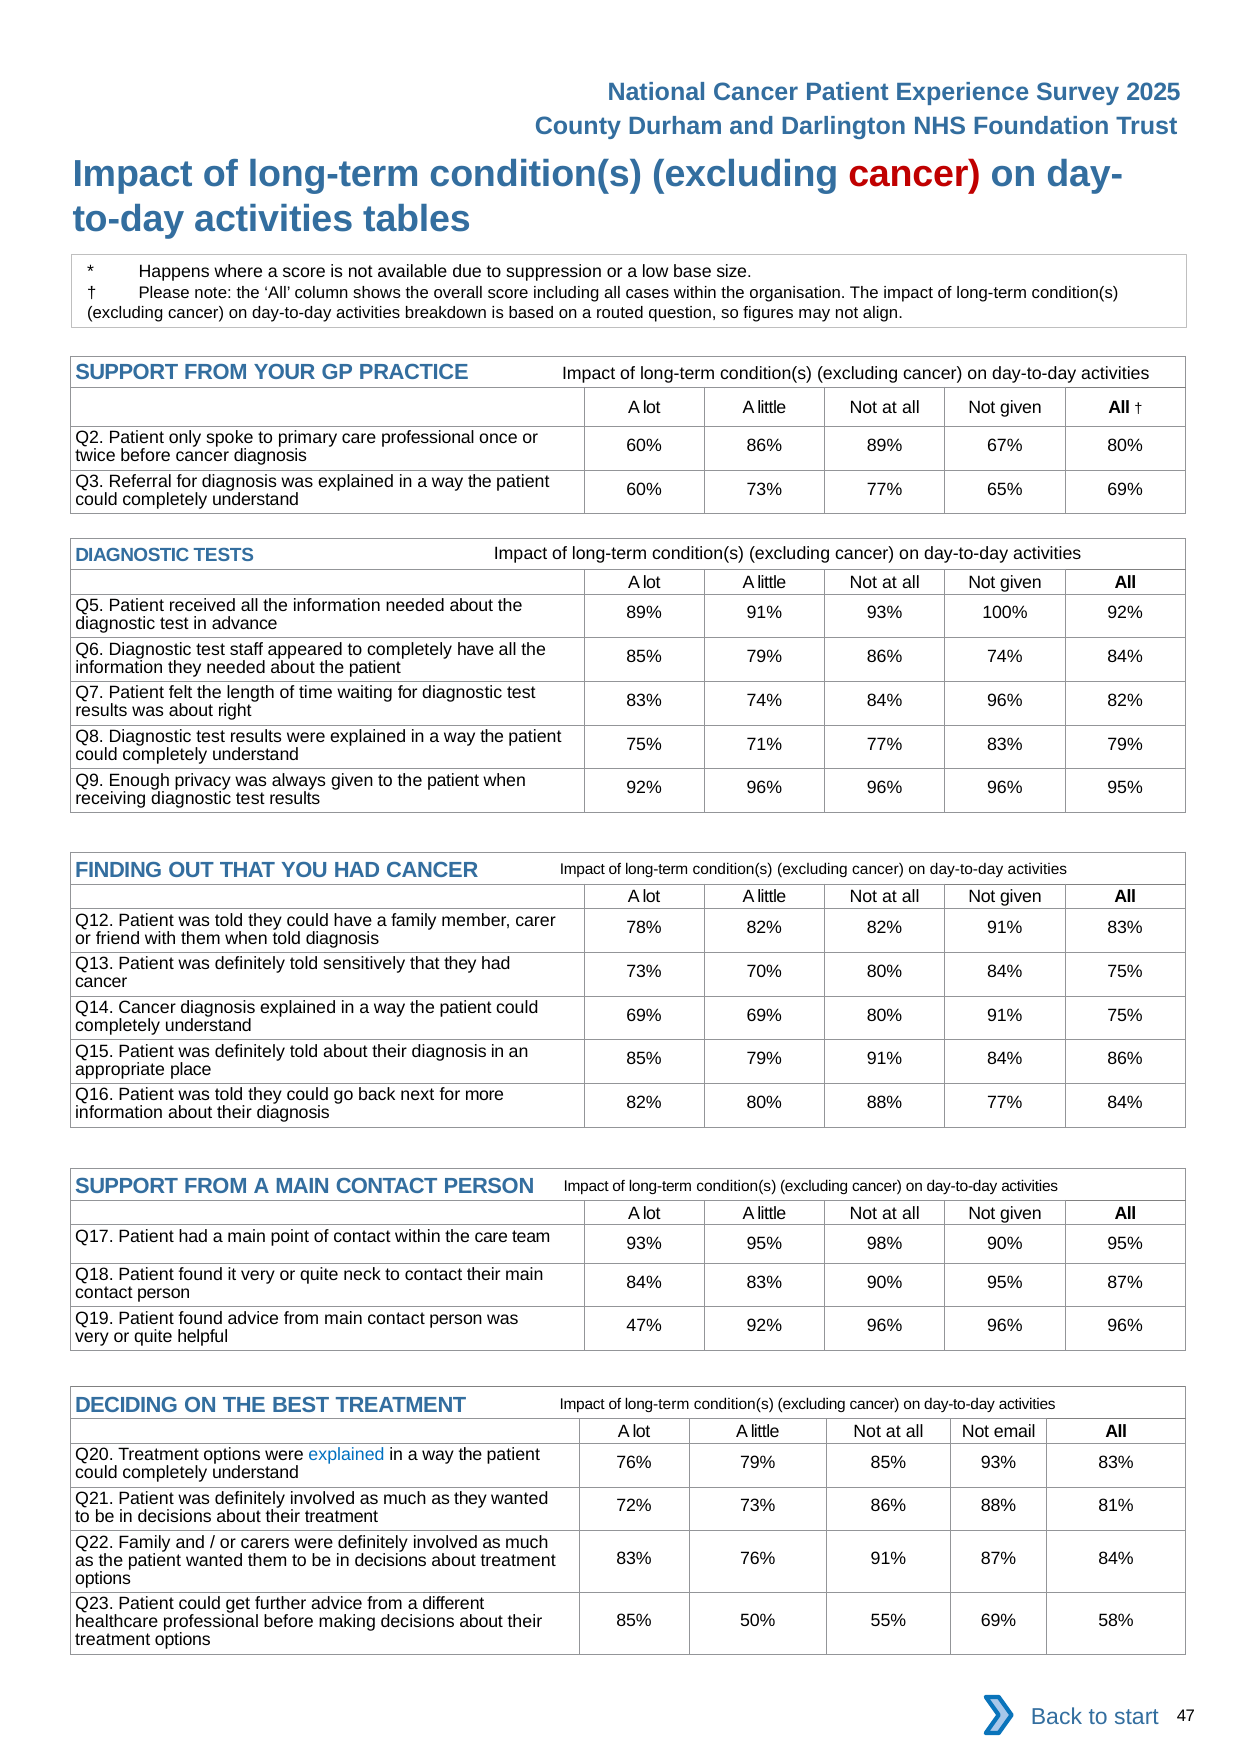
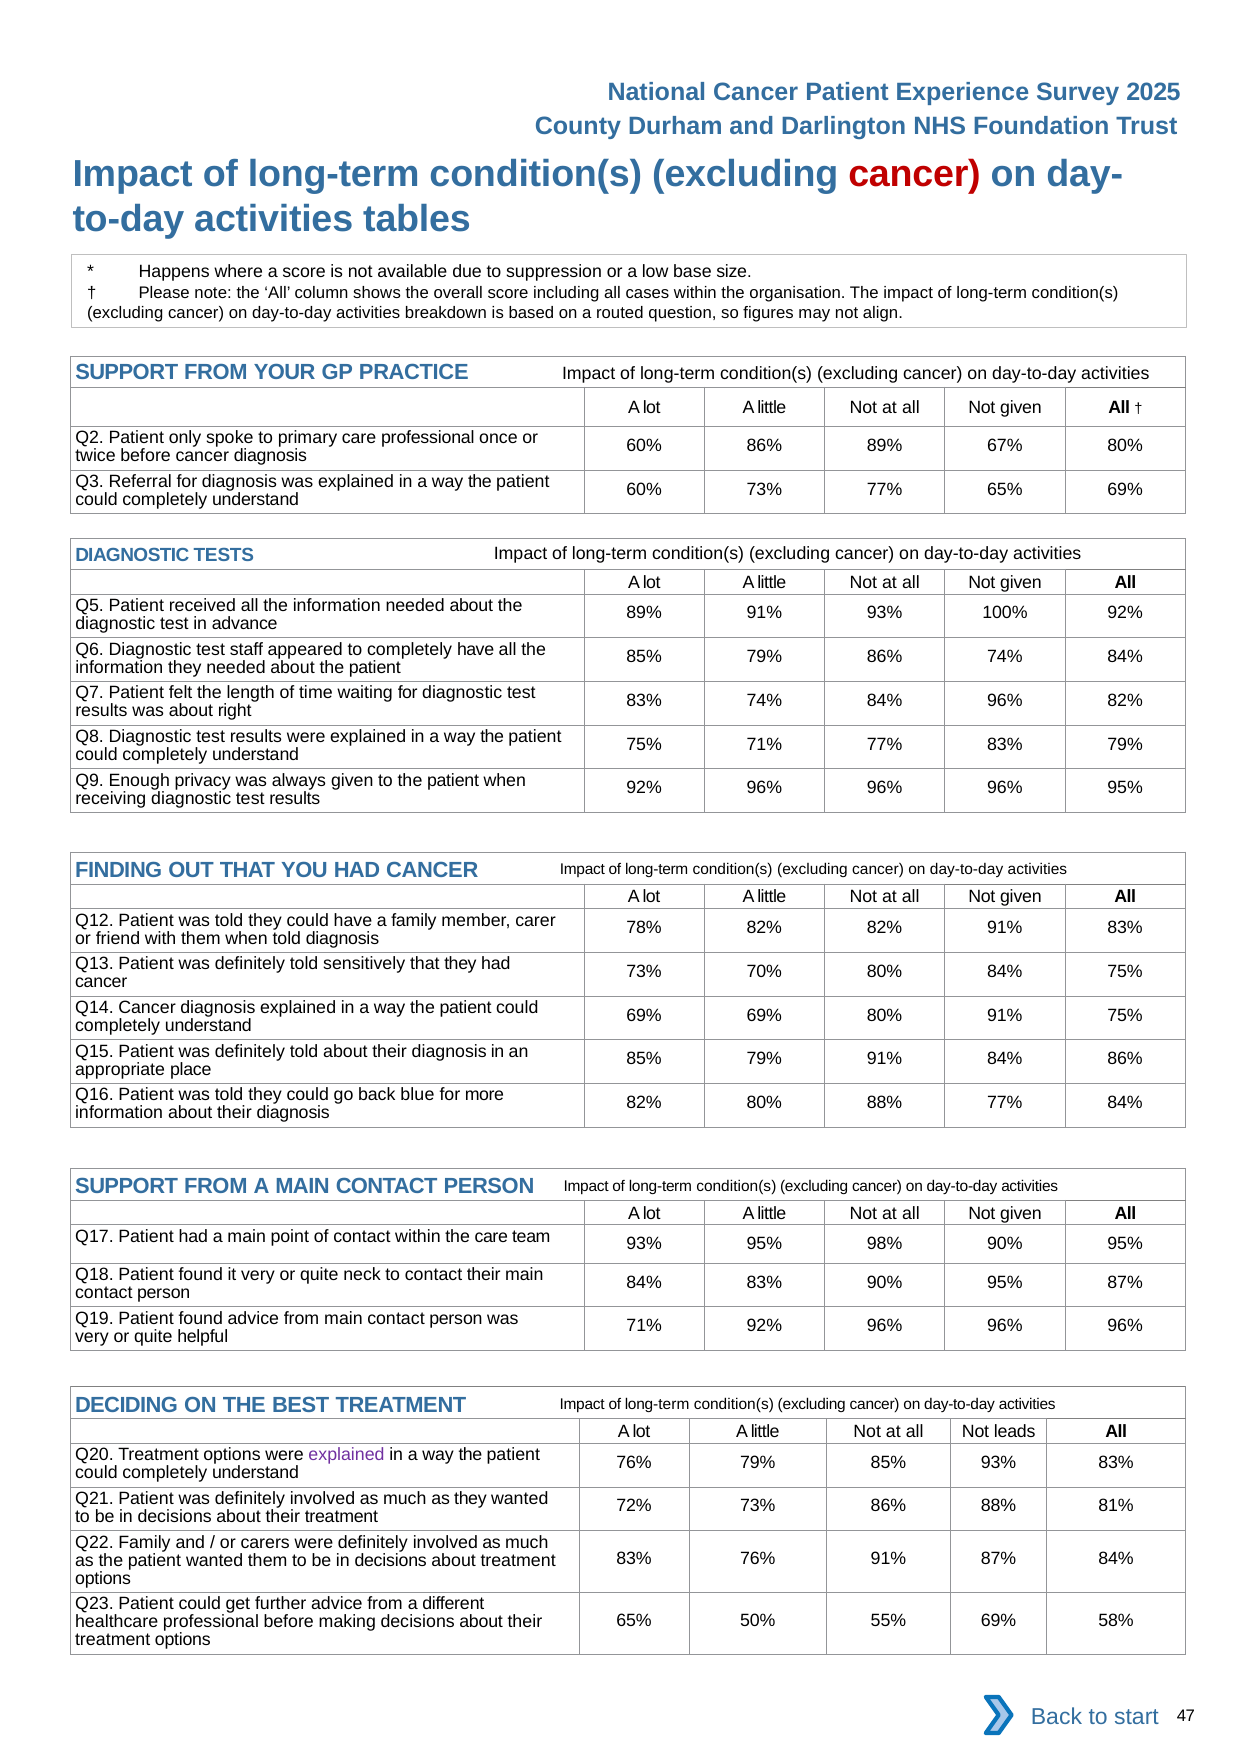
next: next -> blue (417, 1095)
47%: 47% -> 71% (644, 1326)
email: email -> leads (1015, 1432)
explained colour: blue -> purple (347, 1455)
85%: 85% -> 65% (634, 1621)
